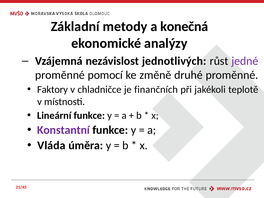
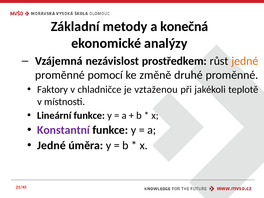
jednotlivých: jednotlivých -> prostředkem (174, 61)
jedné colour: purple -> orange (245, 61)
finančních: finančních -> vztaženou (156, 89)
Vláda: Vláda -> Jedné (51, 145)
